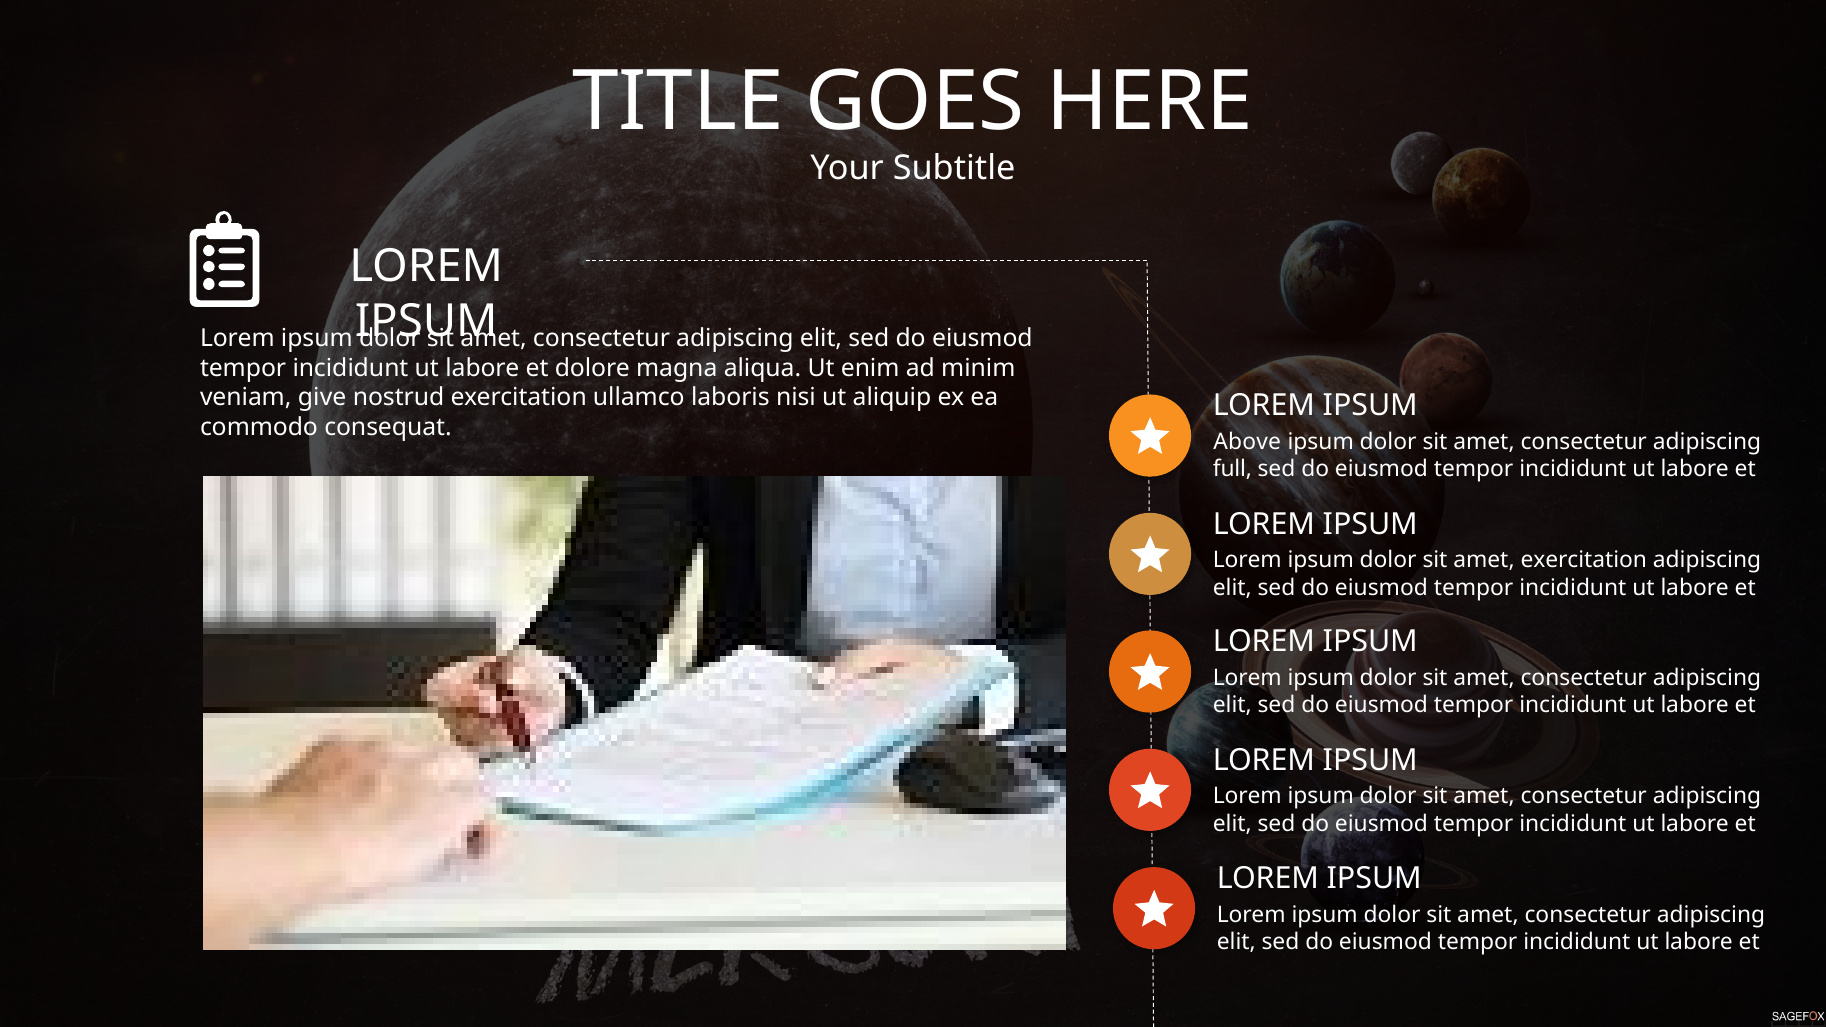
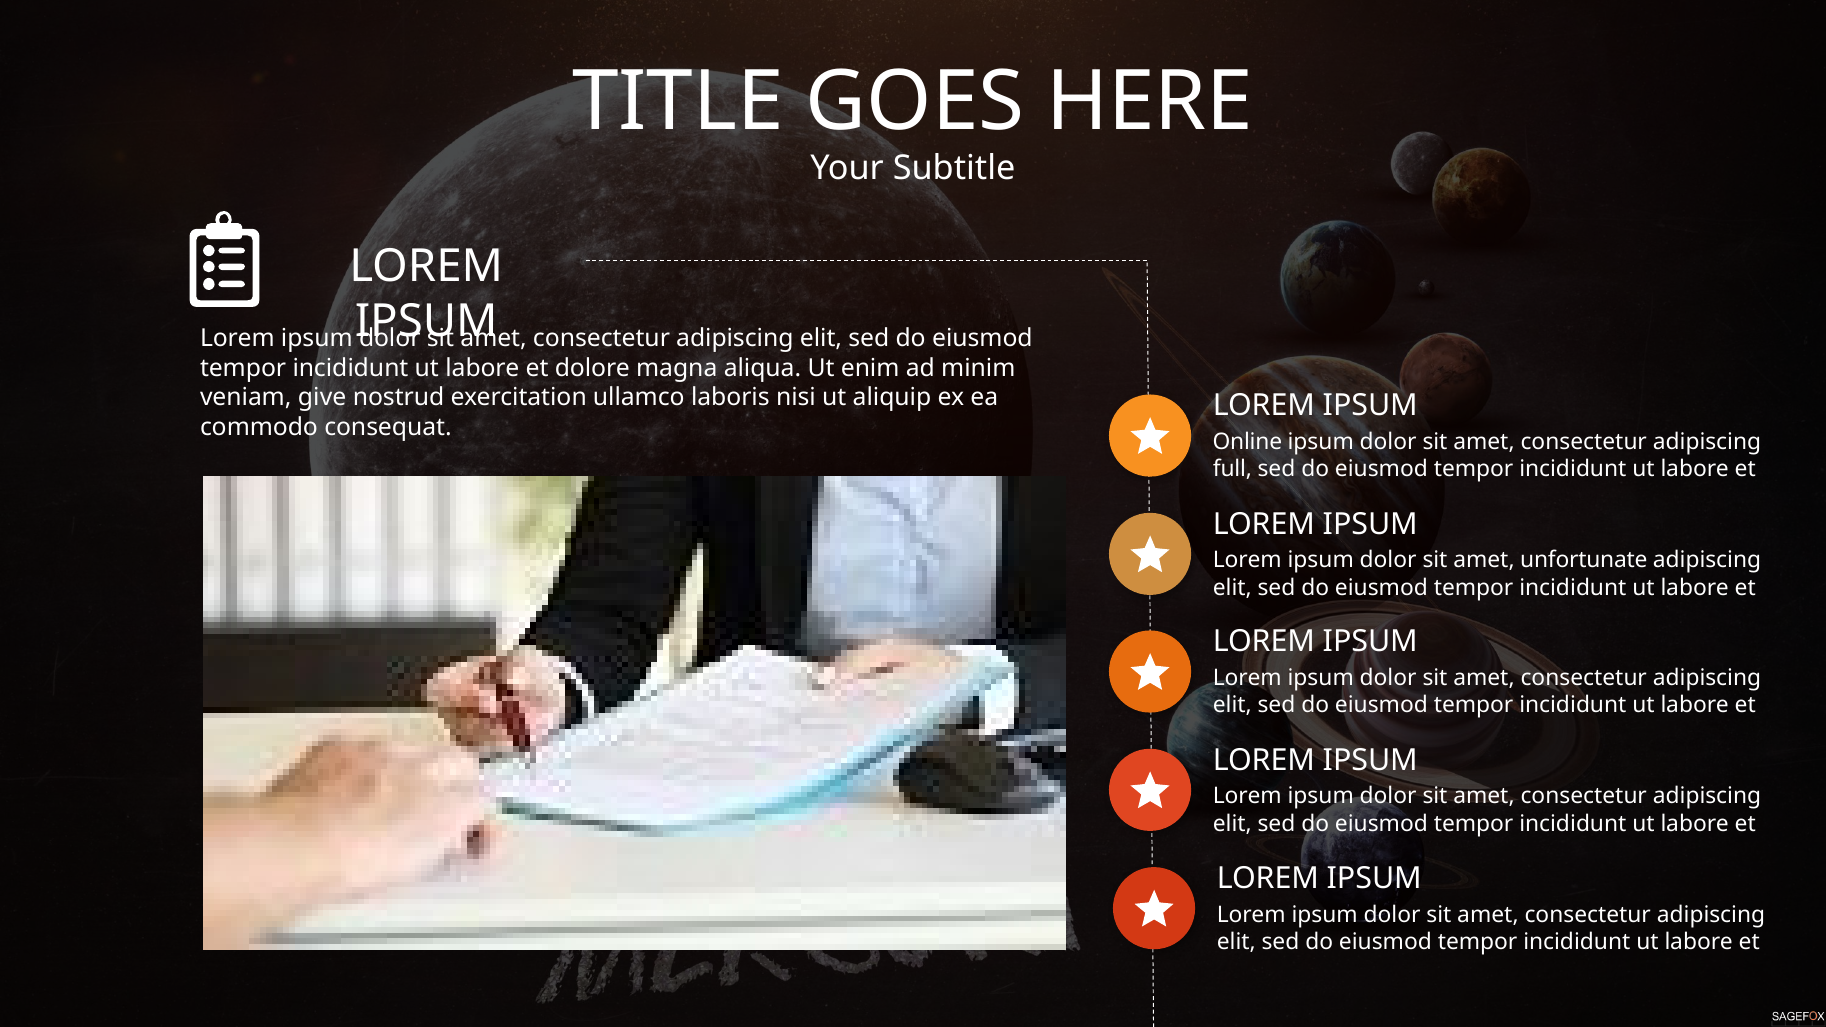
Above: Above -> Online (1247, 442)
amet exercitation: exercitation -> unfortunate (1584, 560)
